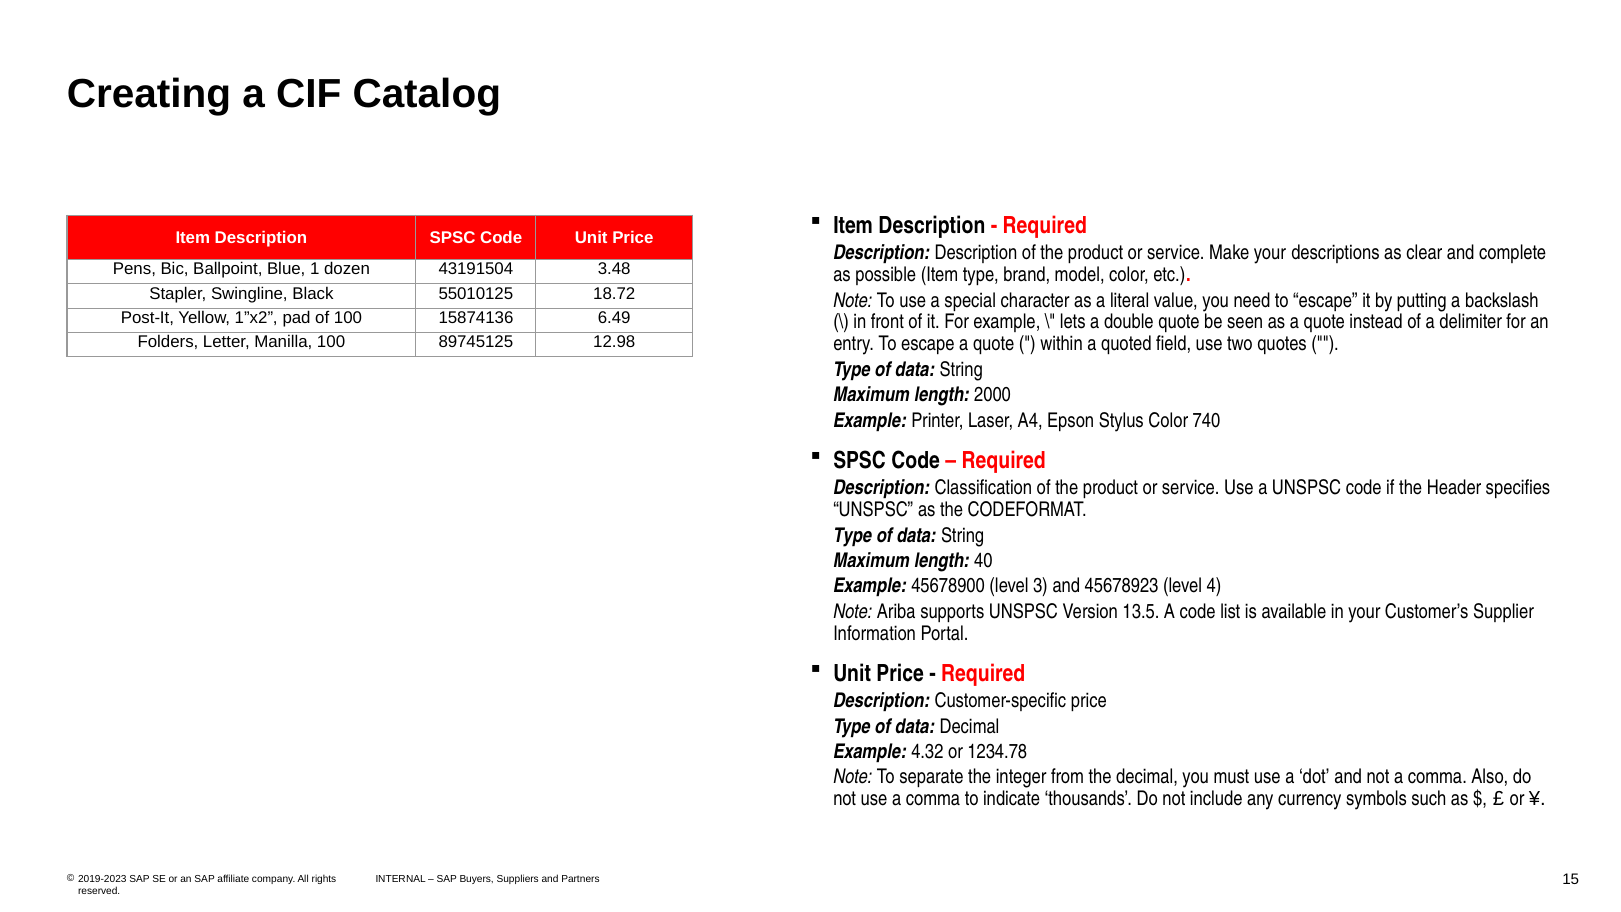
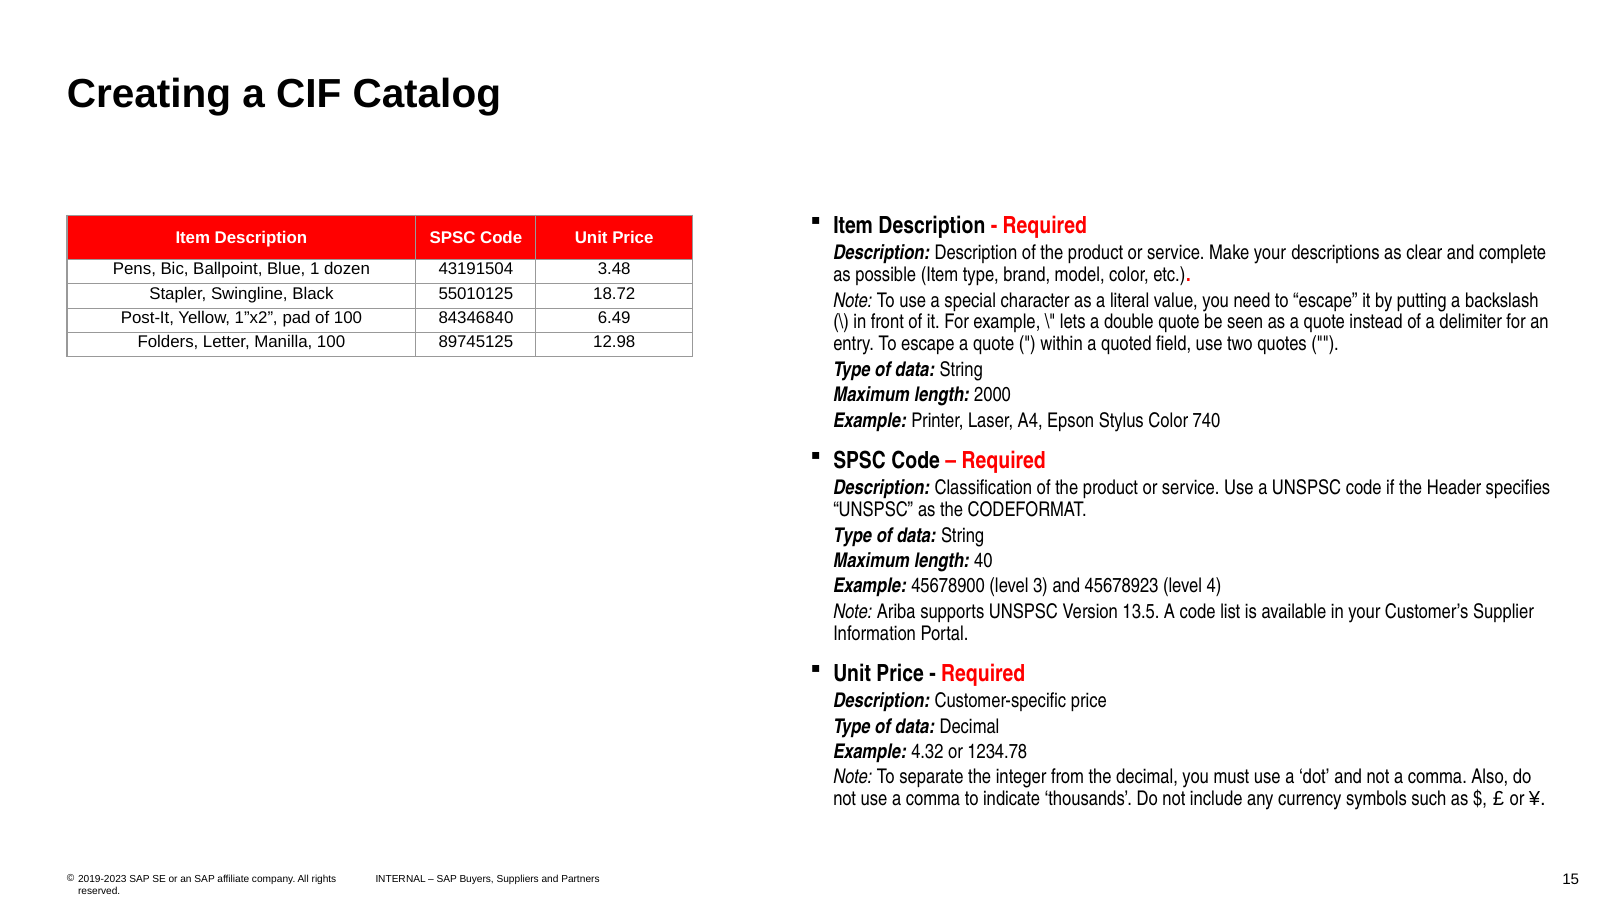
15874136: 15874136 -> 84346840 (476, 318)
